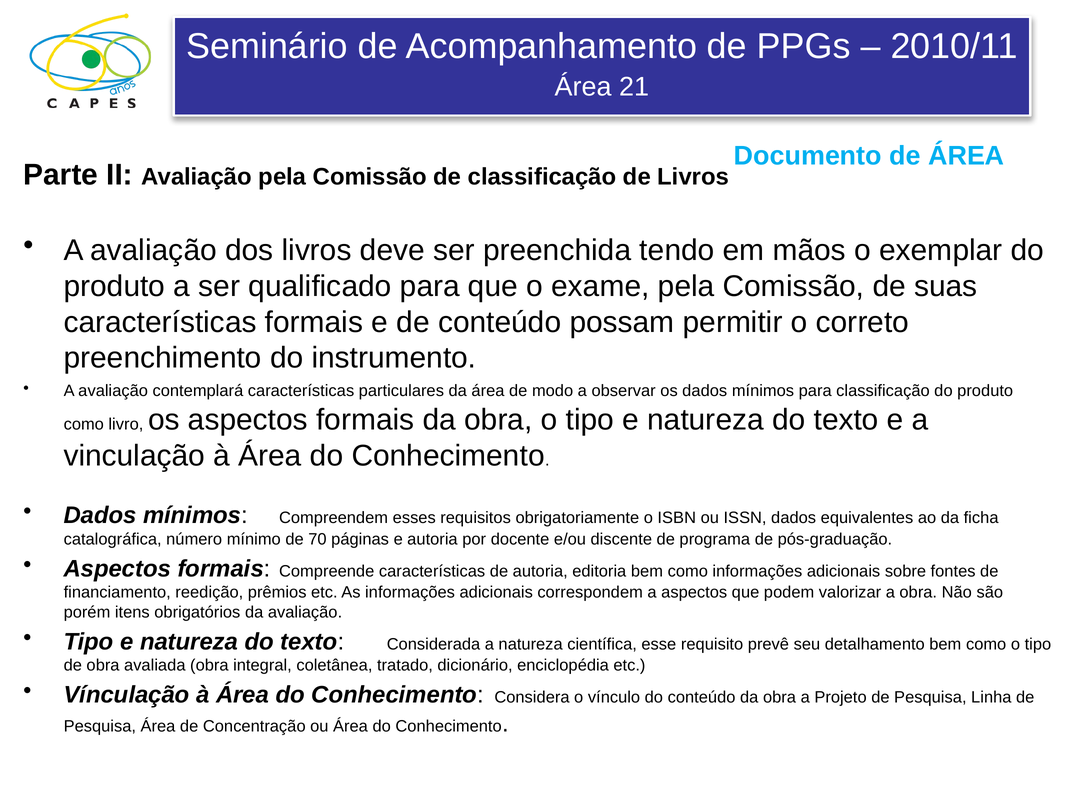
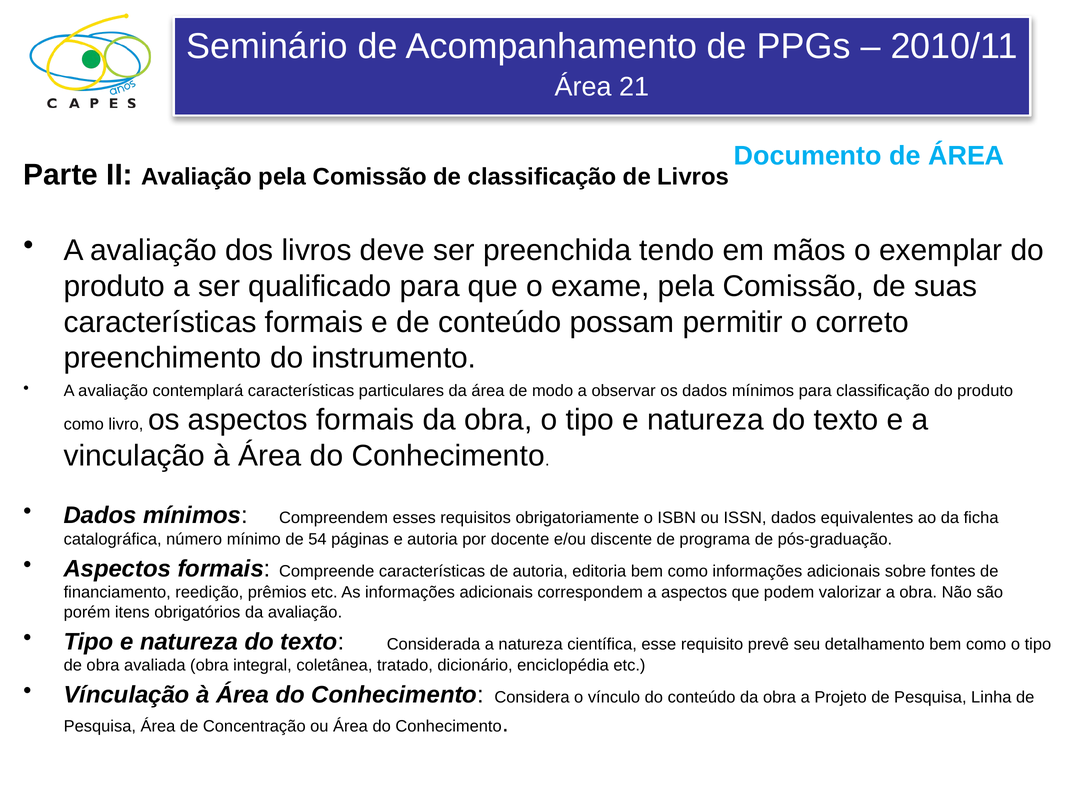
70: 70 -> 54 (317, 539)
